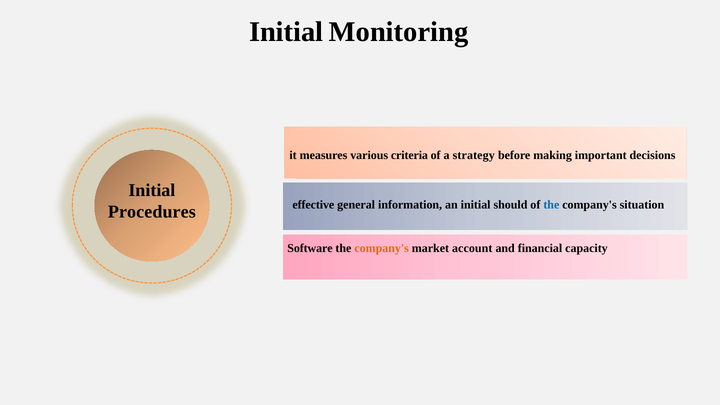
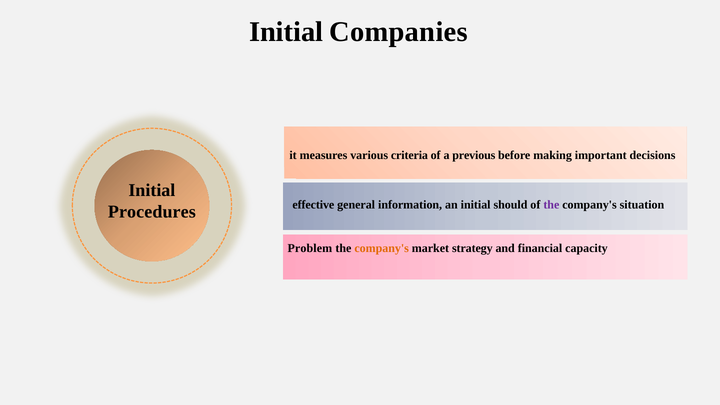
Monitoring: Monitoring -> Companies (399, 32)
strategy: strategy -> previous (474, 156)
the colour: blue -> purple (551, 205)
Software: Software -> Problem (310, 248)
account: account -> strategy (472, 248)
